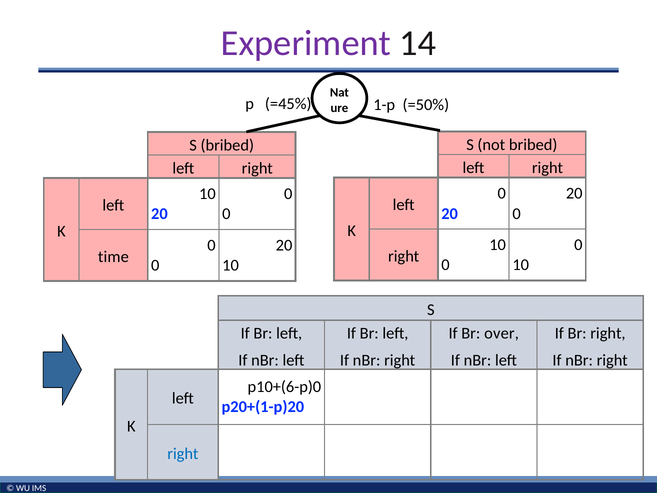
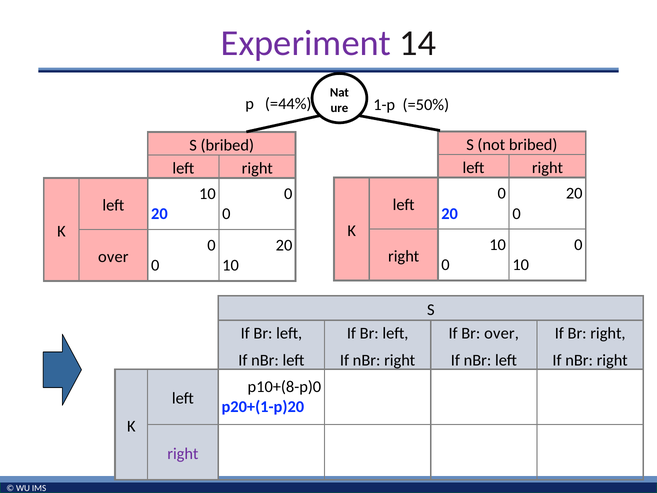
=45%: =45% -> =44% (288, 104)
time: time -> over (113, 257)
p10+(6-p)0: p10+(6-p)0 -> p10+(8-p)0 (284, 387)
right colour: blue -> purple (183, 454)
